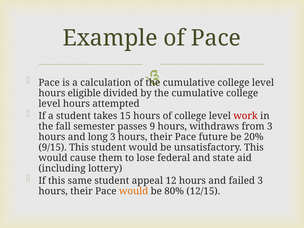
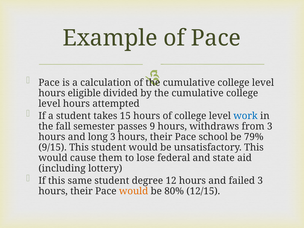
work colour: red -> blue (246, 116)
future: future -> school (213, 137)
20%: 20% -> 79% (254, 137)
appeal: appeal -> degree (147, 181)
